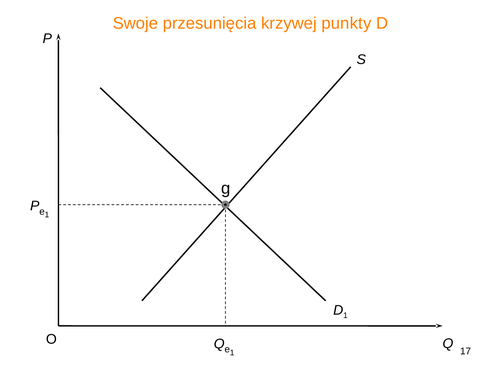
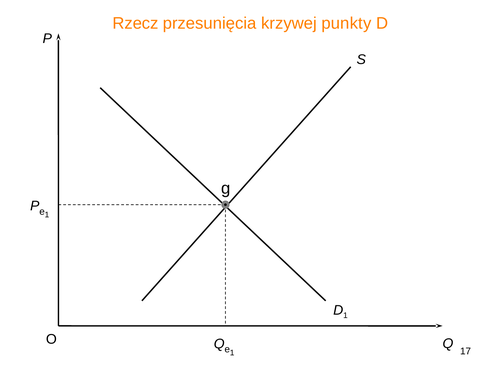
Swoje: Swoje -> Rzecz (135, 23)
